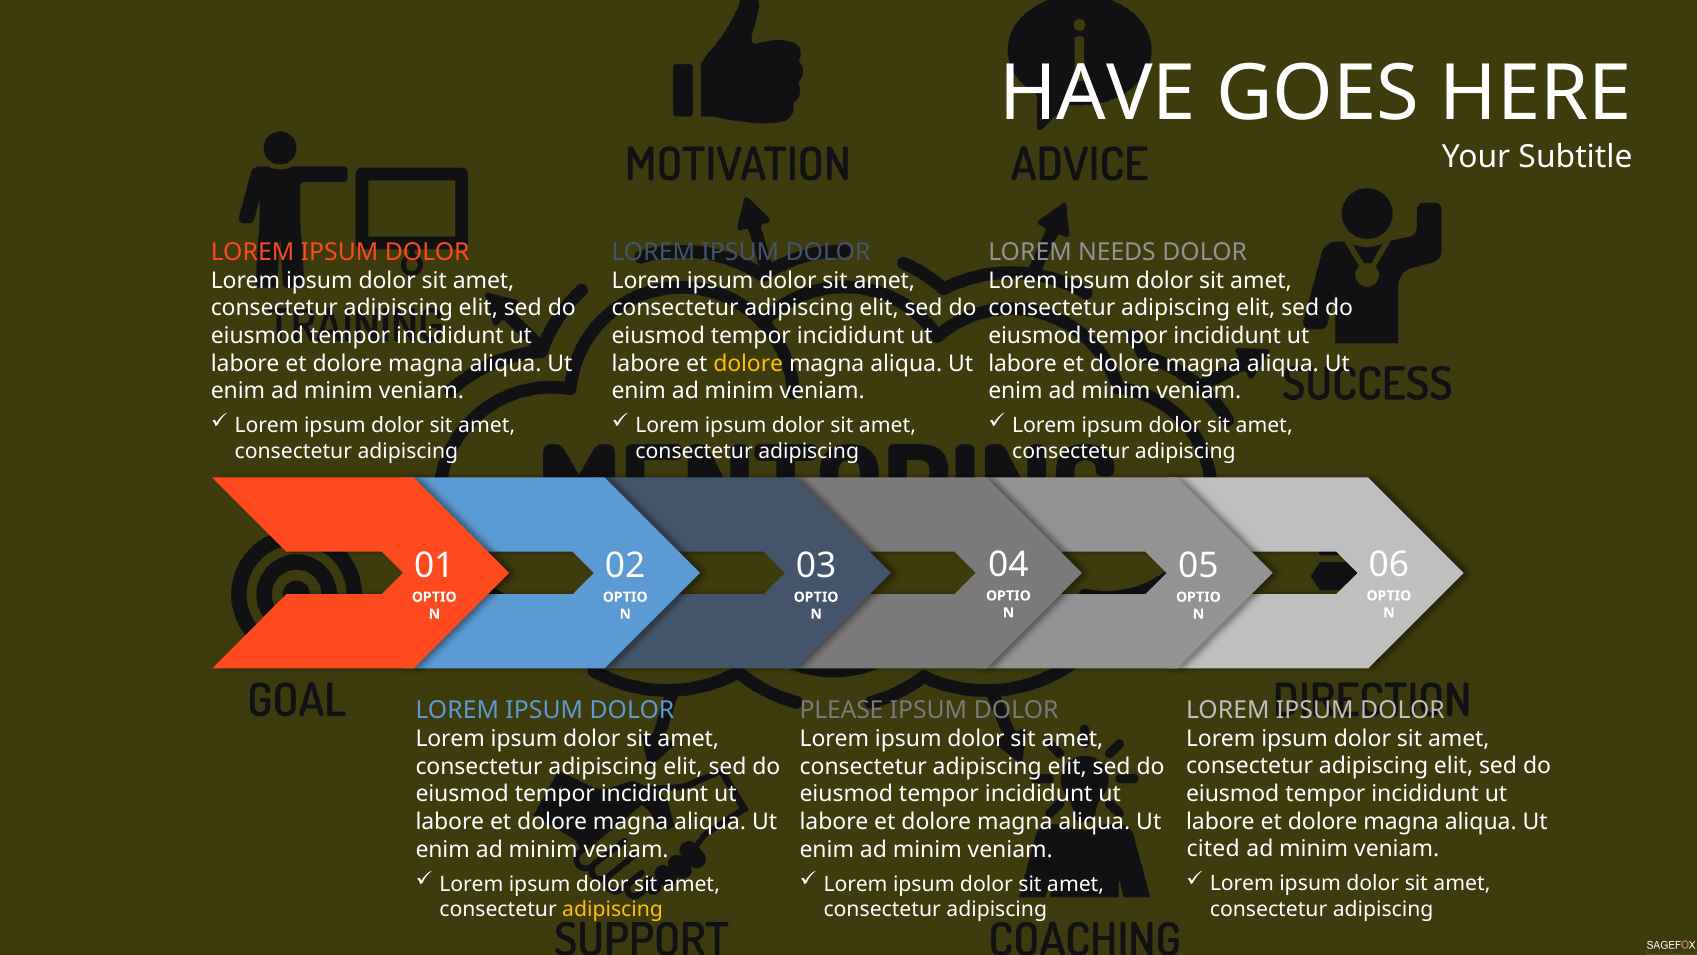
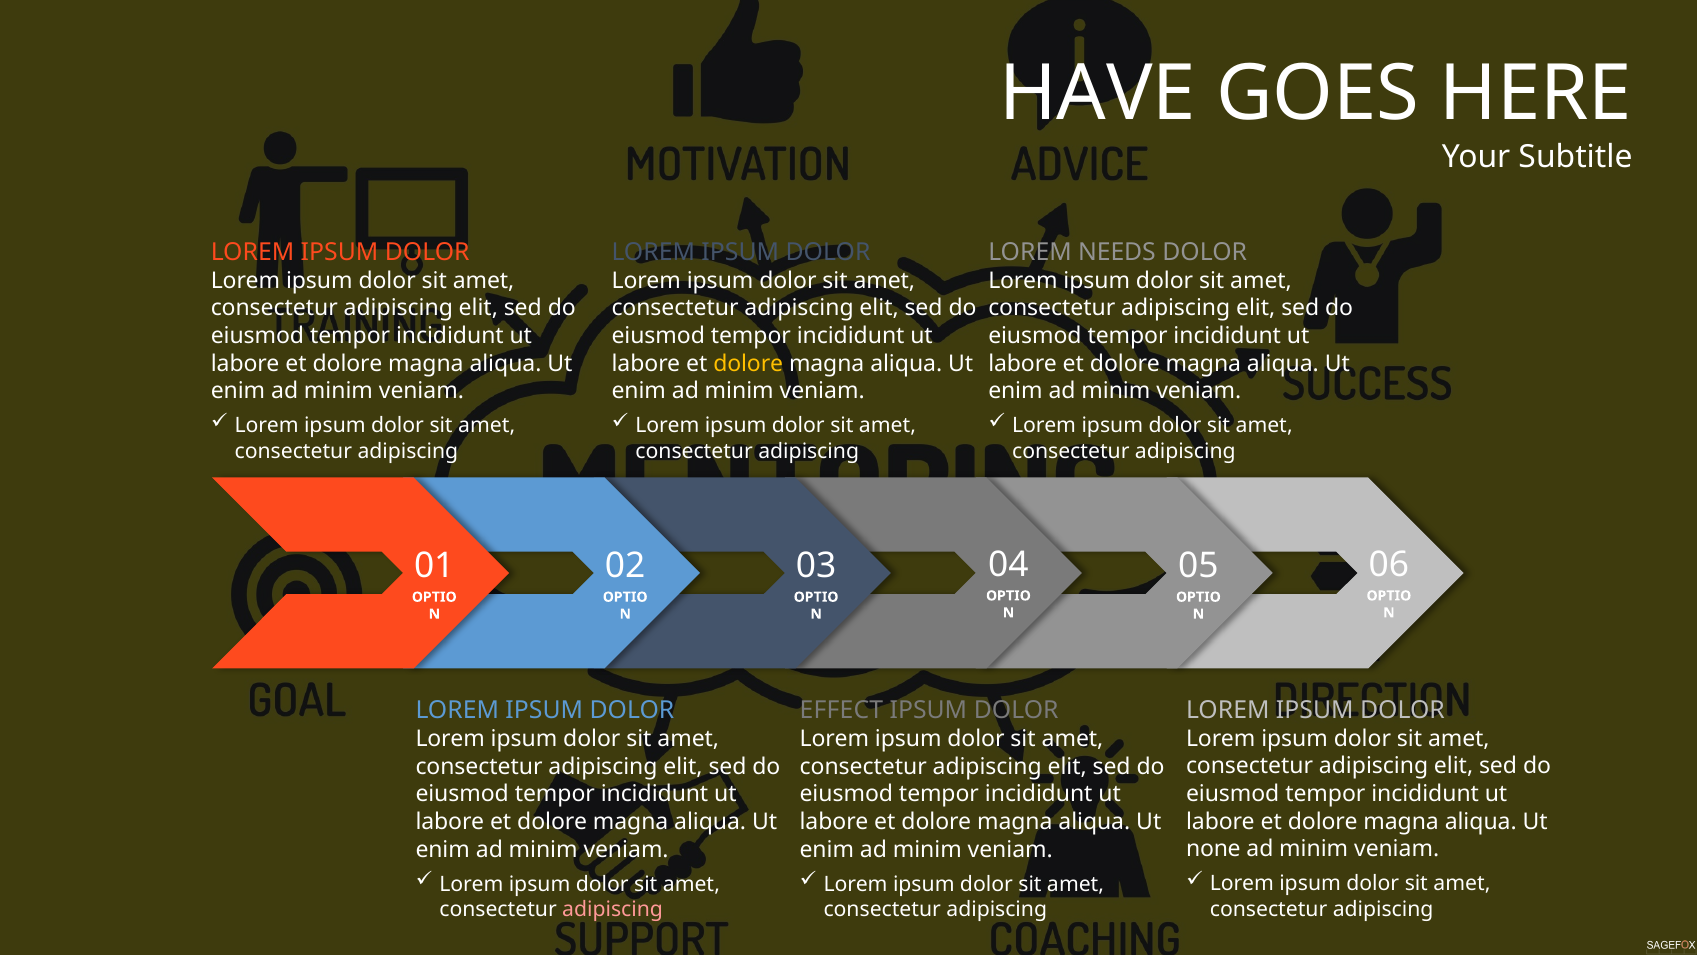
PLEASE: PLEASE -> EFFECT (841, 710)
cited: cited -> none (1213, 849)
adipiscing colour: yellow -> pink (613, 909)
